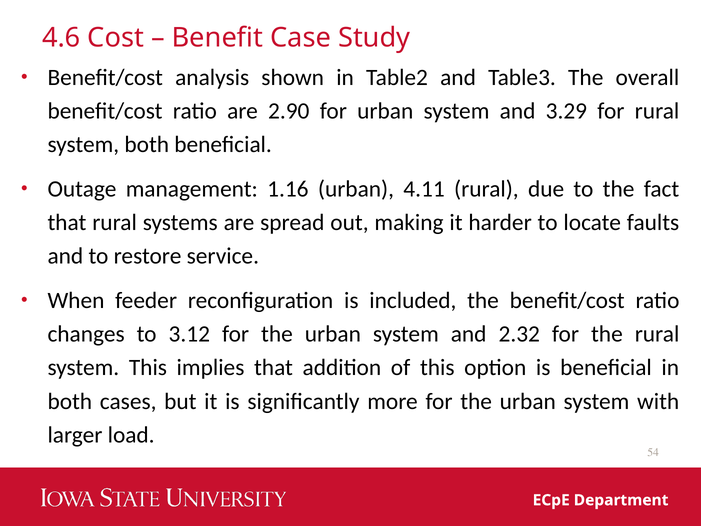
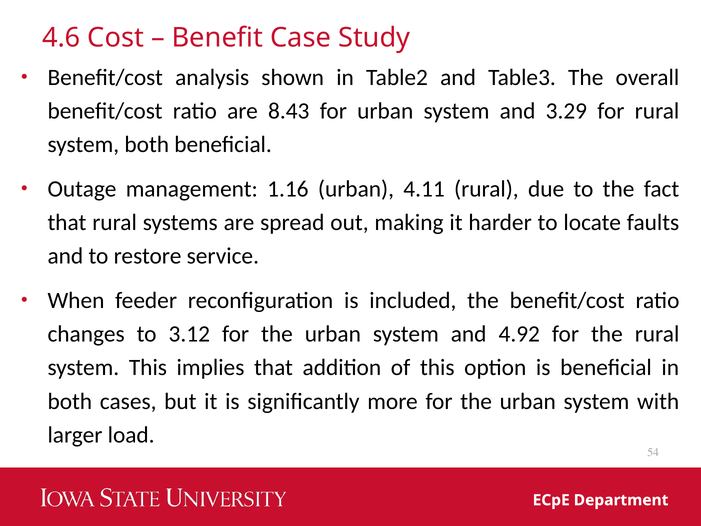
2.90: 2.90 -> 8.43 (289, 111)
2.32: 2.32 -> 4.92 (519, 334)
